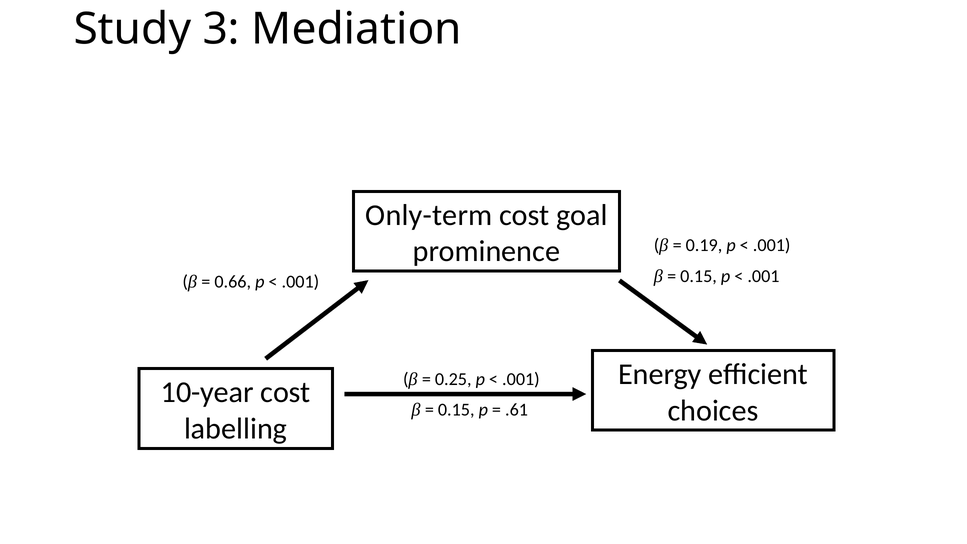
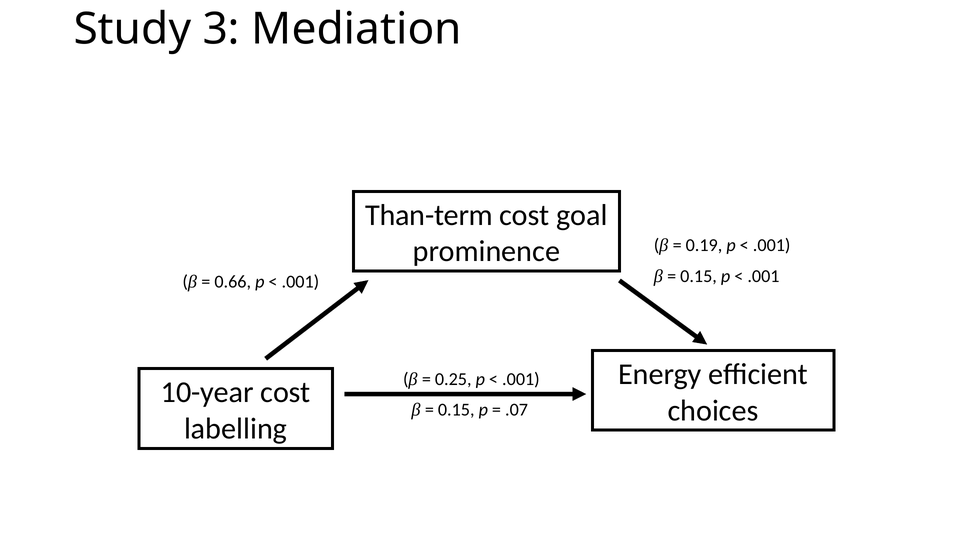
Only-term: Only-term -> Than-term (429, 215)
.61: .61 -> .07 (517, 410)
